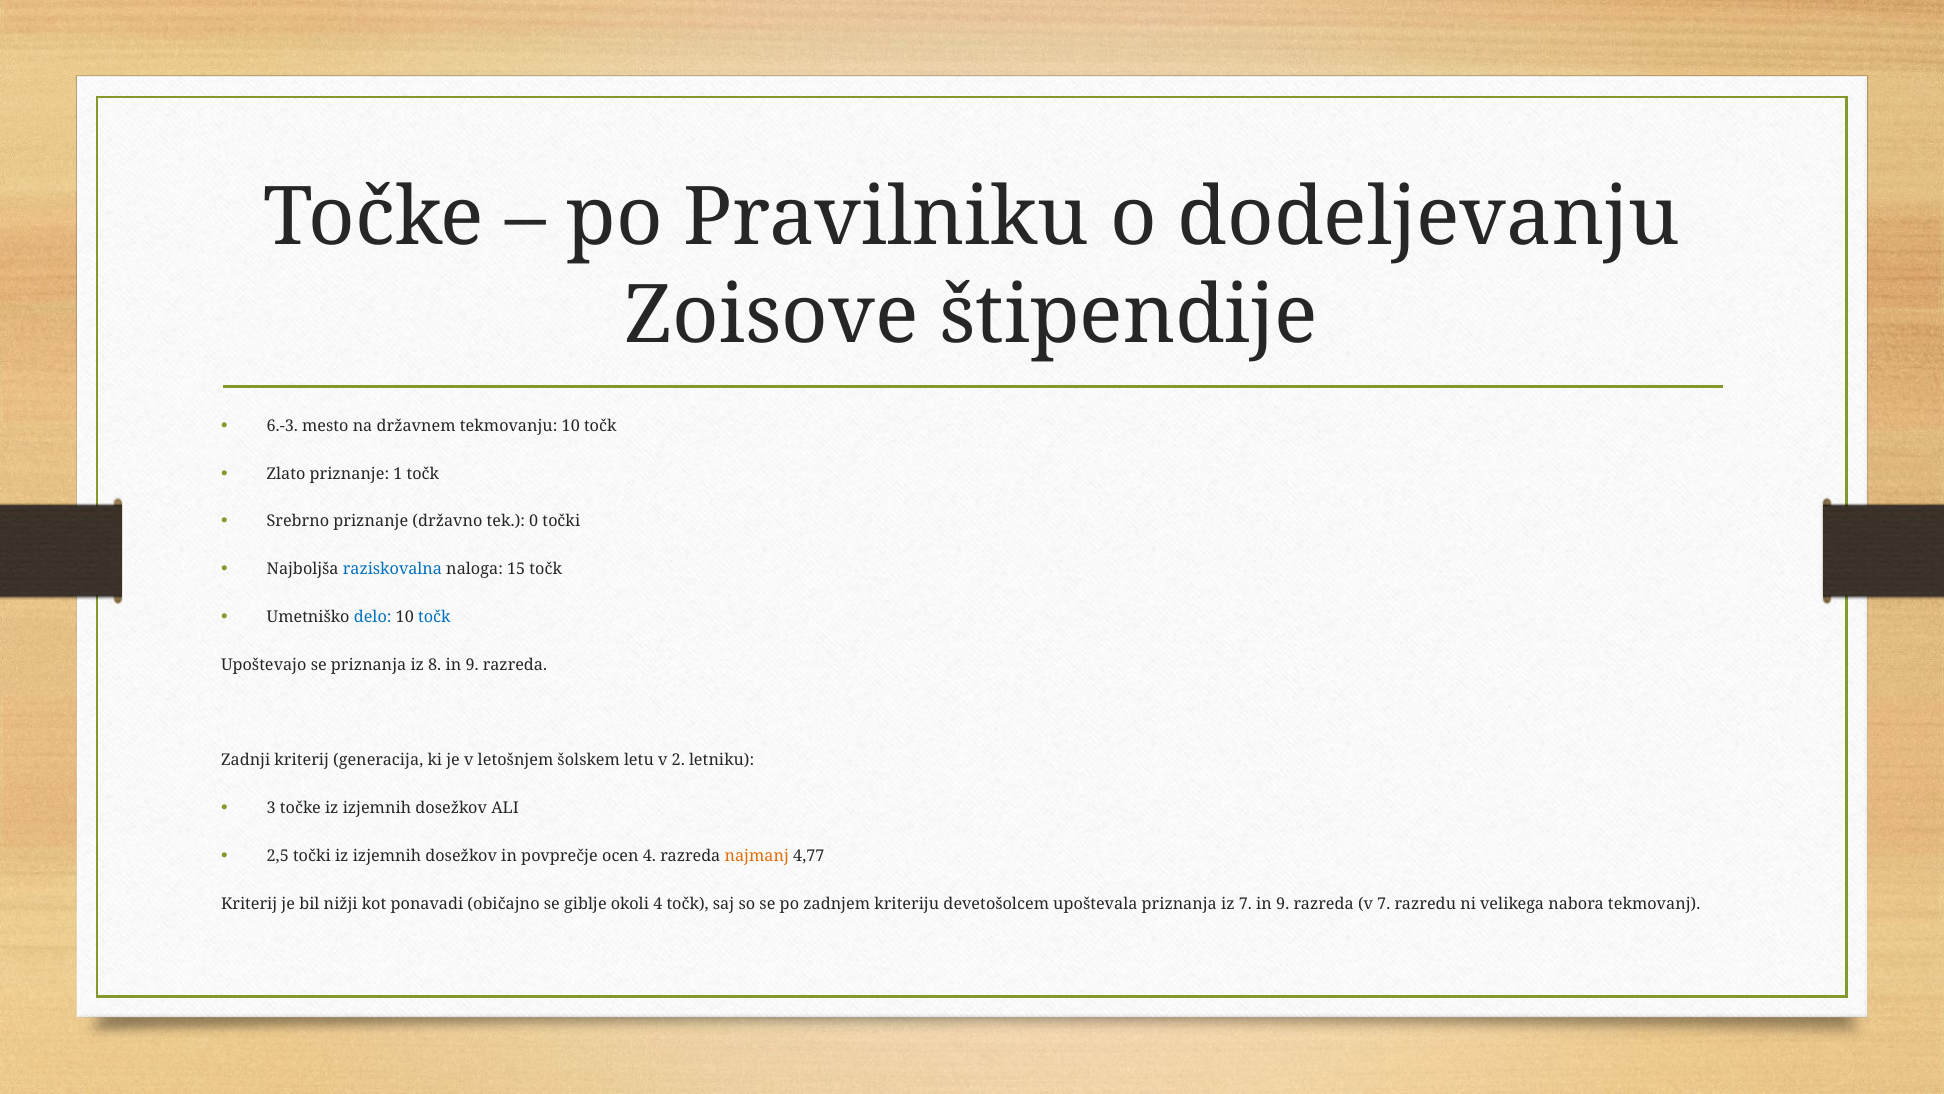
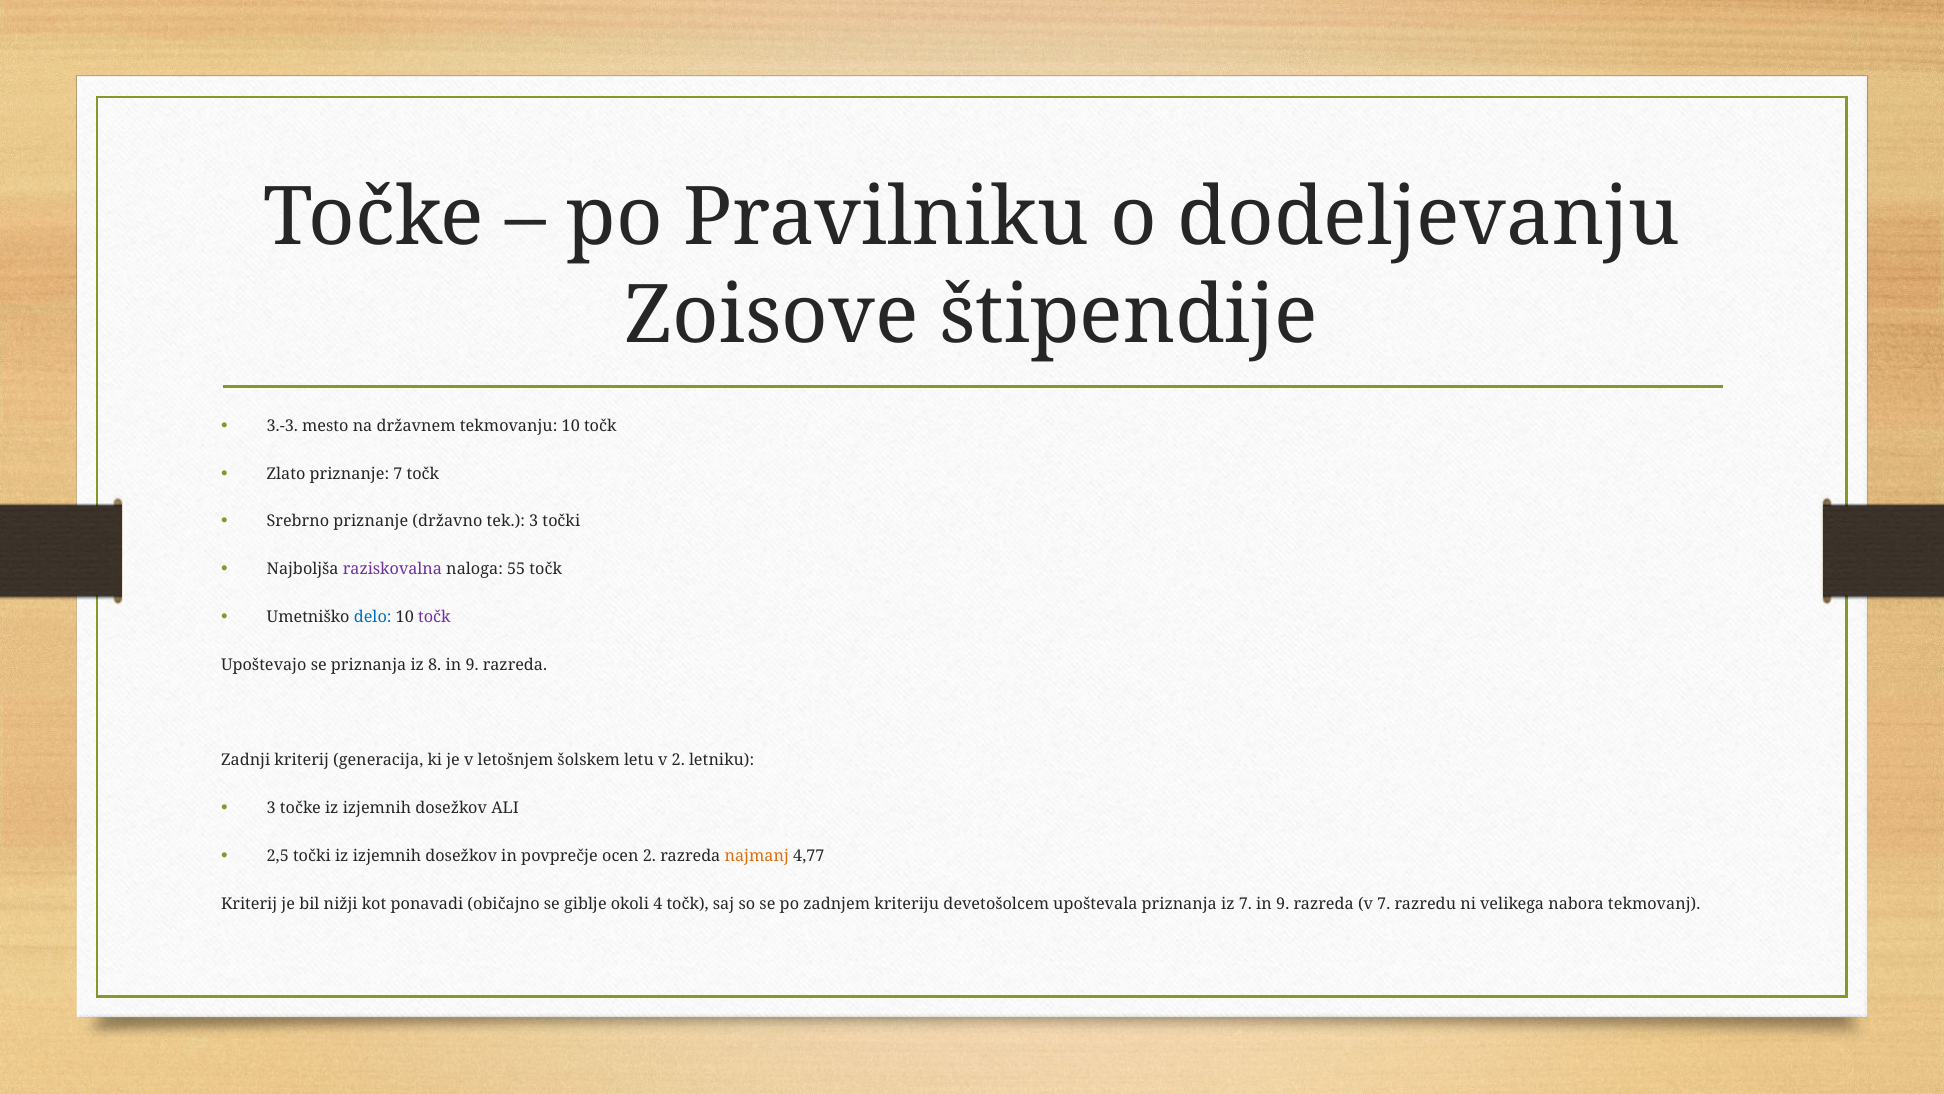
6.-3: 6.-3 -> 3.-3 (282, 426)
priznanje 1: 1 -> 7 (398, 474)
tek 0: 0 -> 3 (534, 521)
raziskovalna colour: blue -> purple (392, 569)
15: 15 -> 55 (516, 569)
točk colour: blue -> purple (434, 617)
ocen 4: 4 -> 2 (649, 856)
